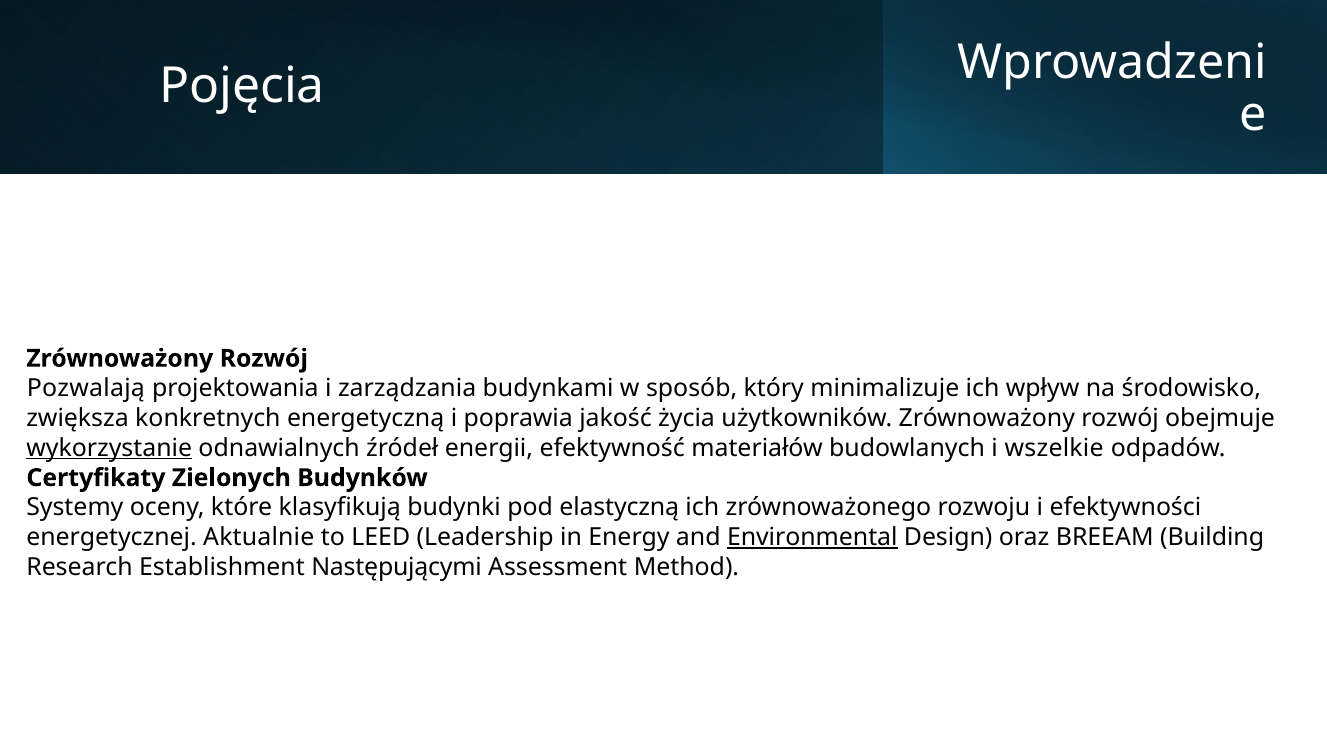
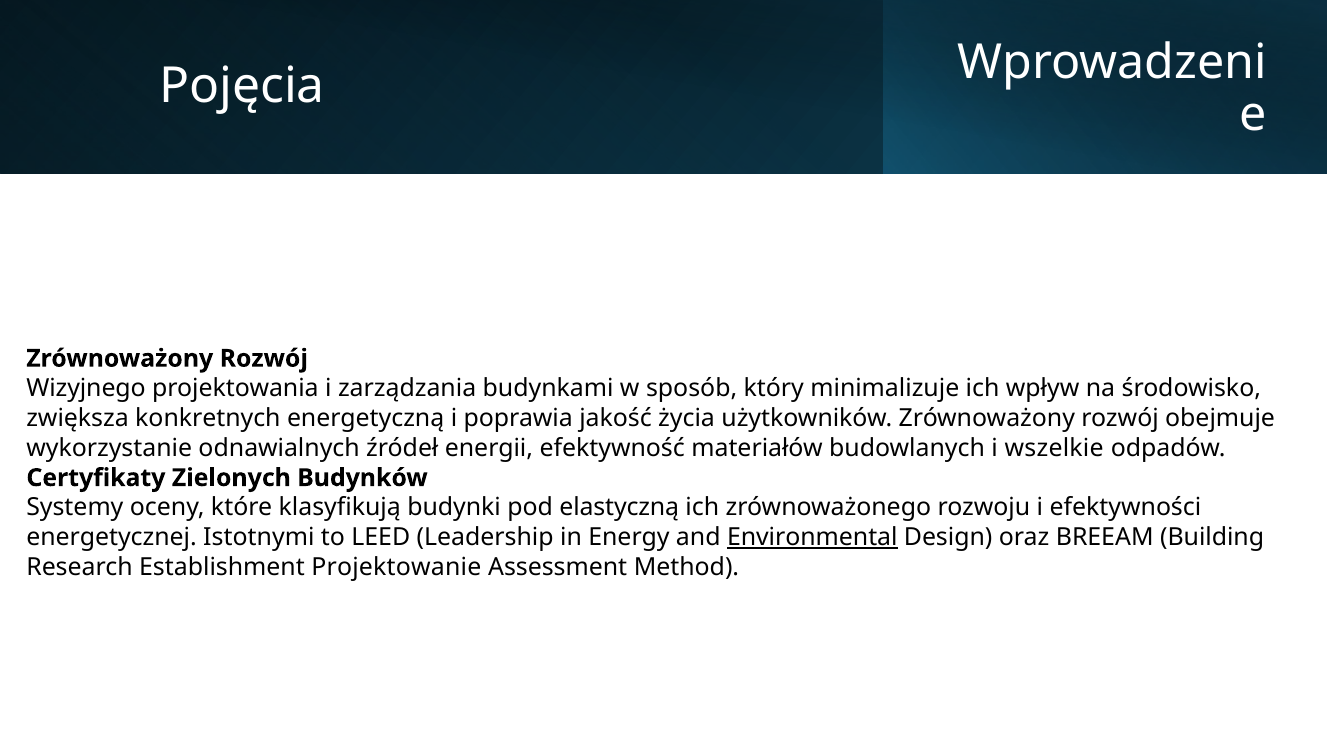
Pozwalają: Pozwalają -> Wizyjnego (86, 389)
wykorzystanie underline: present -> none (109, 448)
Aktualnie: Aktualnie -> Istotnymi (259, 538)
Następującymi: Następującymi -> Projektowanie (396, 568)
